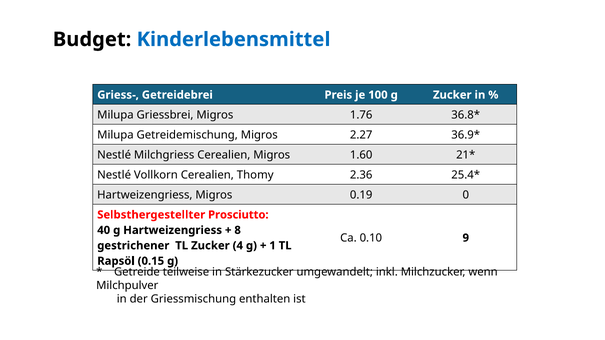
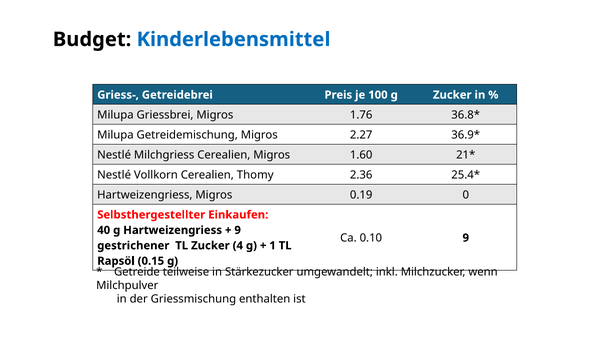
Prosciutto: Prosciutto -> Einkaufen (238, 215)
8: 8 -> 9 (238, 230)
